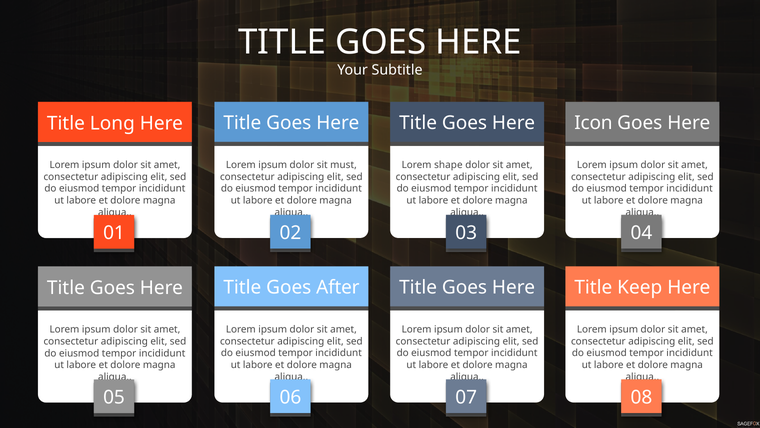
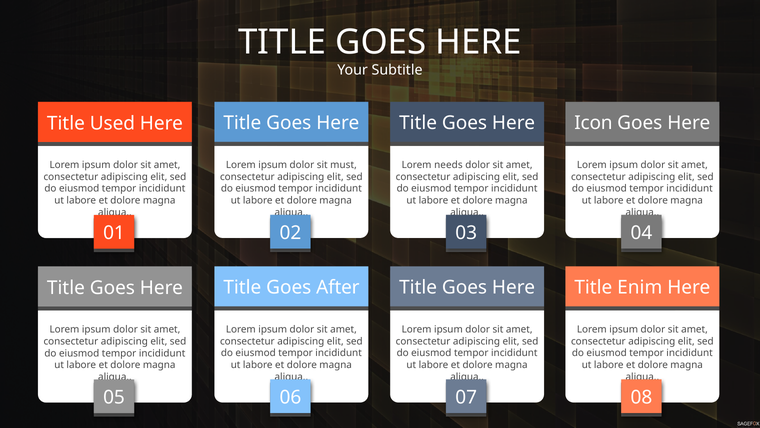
Long: Long -> Used (112, 123)
shape: shape -> needs (448, 165)
Keep: Keep -> Enim (640, 287)
